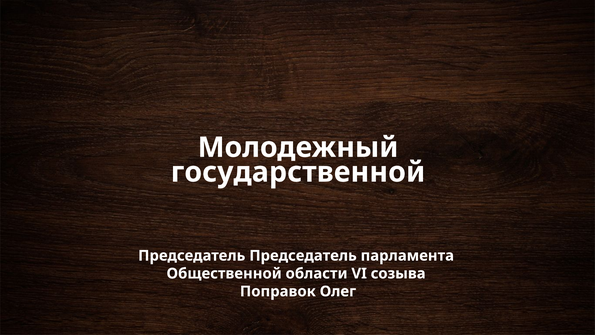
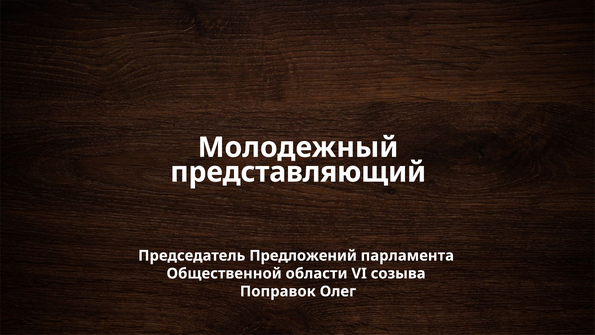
государственной: государственной -> представляющий (298, 172)
Председатель Председатель: Председатель -> Предложений (303, 255)
